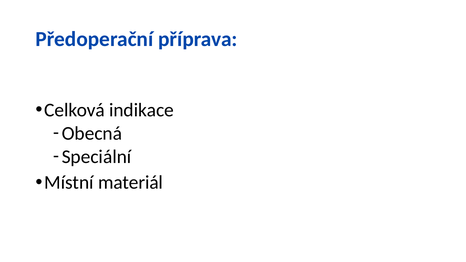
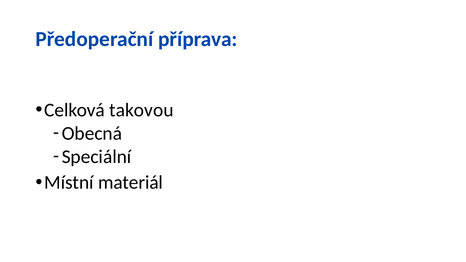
indikace: indikace -> takovou (141, 110)
